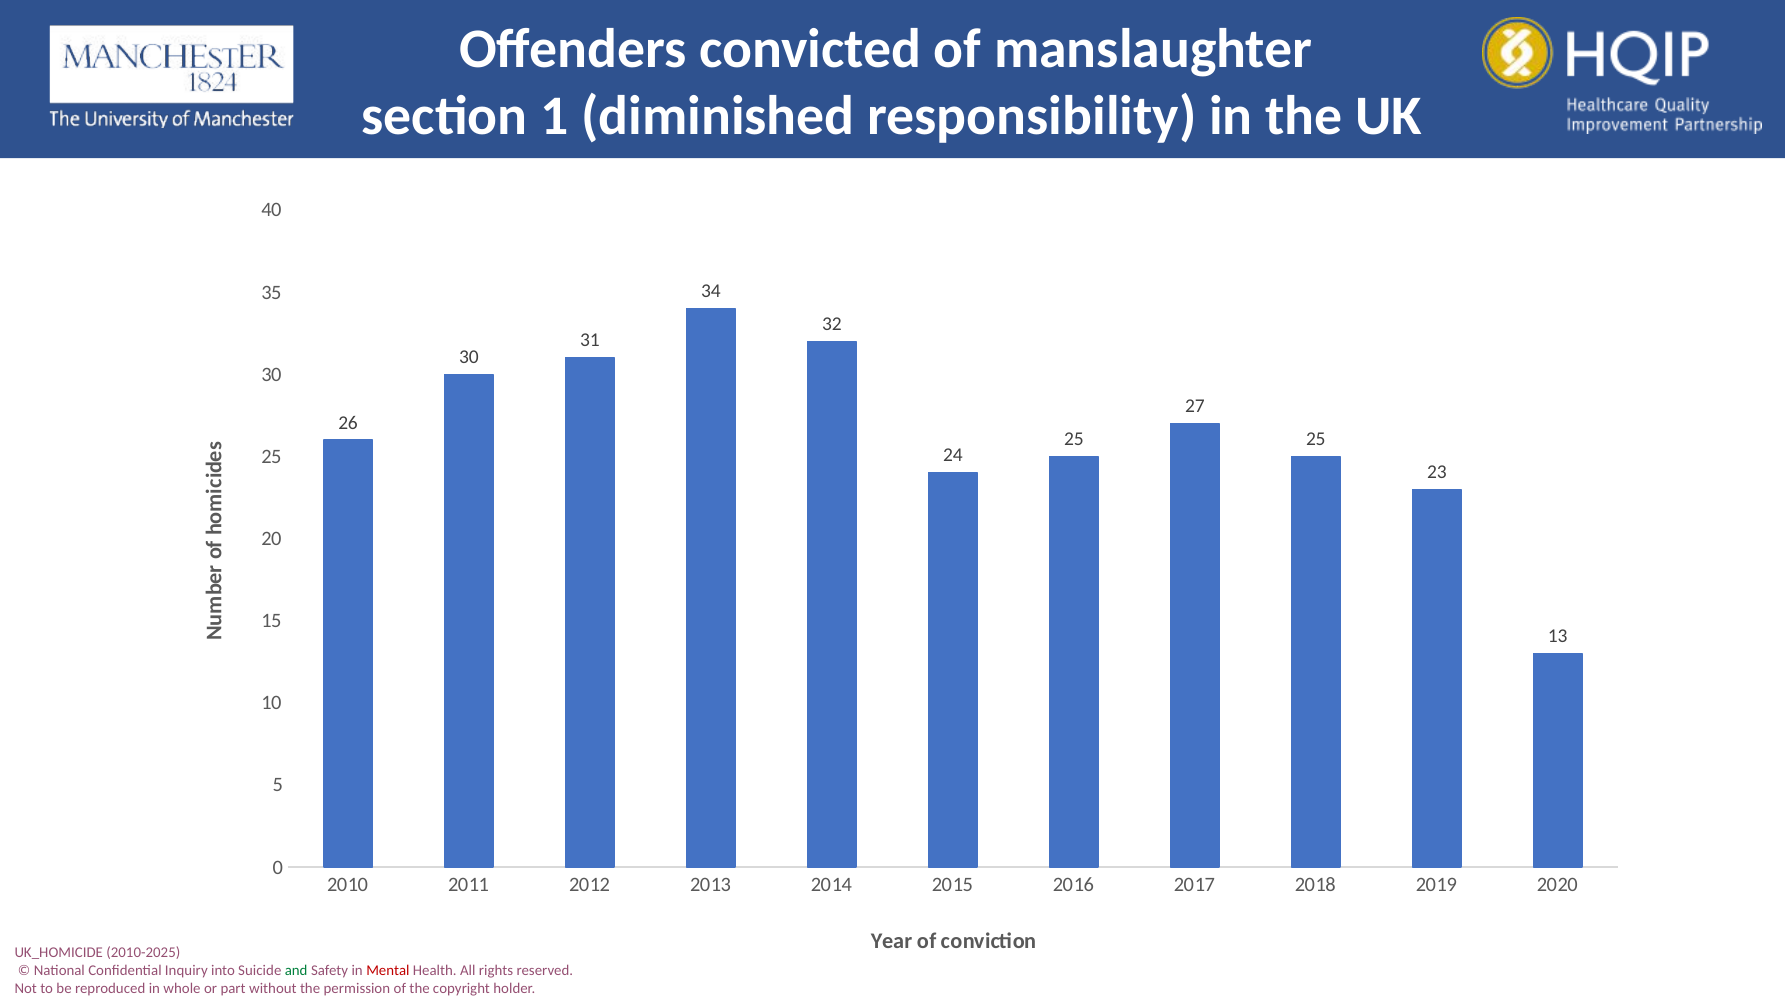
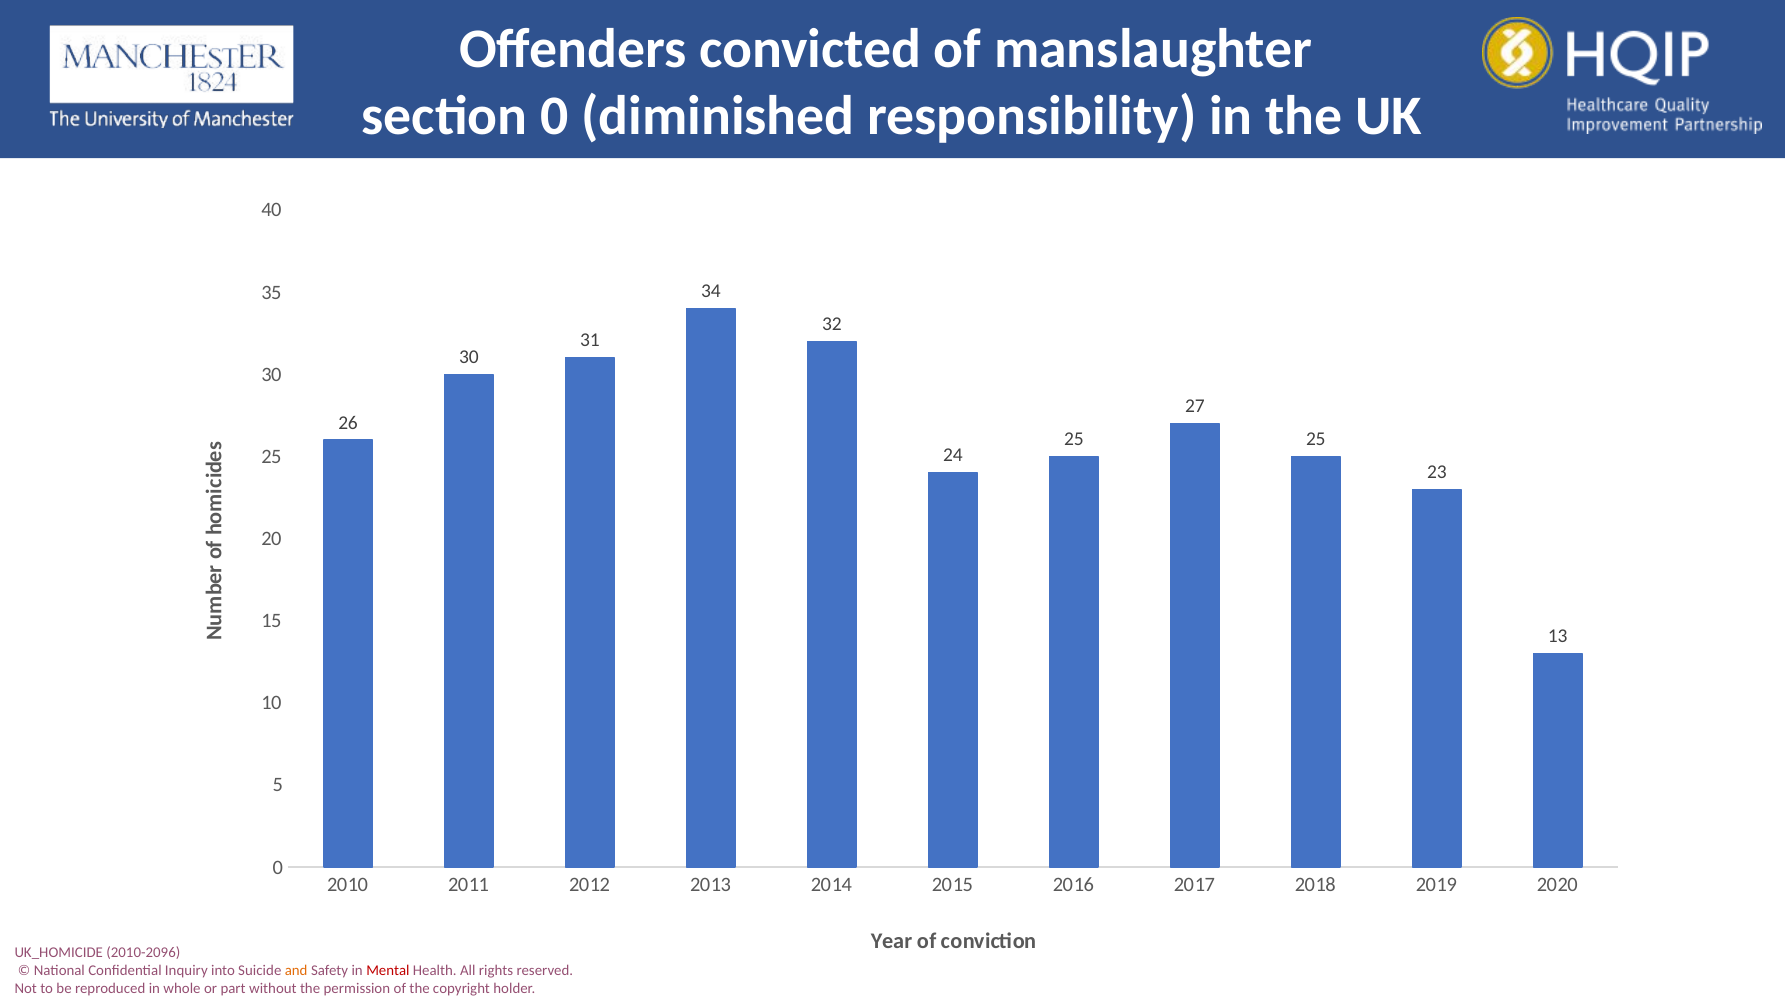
section 1: 1 -> 0 (554, 116)
2010-2025: 2010-2025 -> 2010-2096 (143, 953)
and colour: green -> orange (296, 971)
